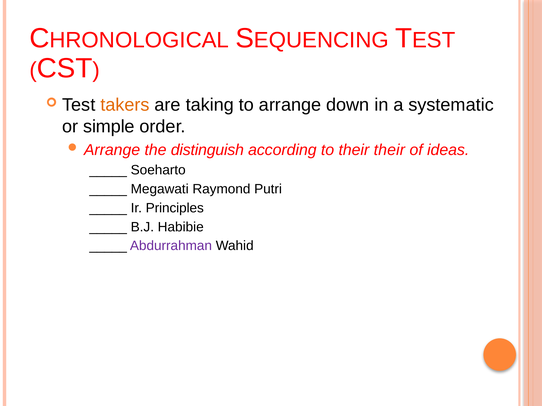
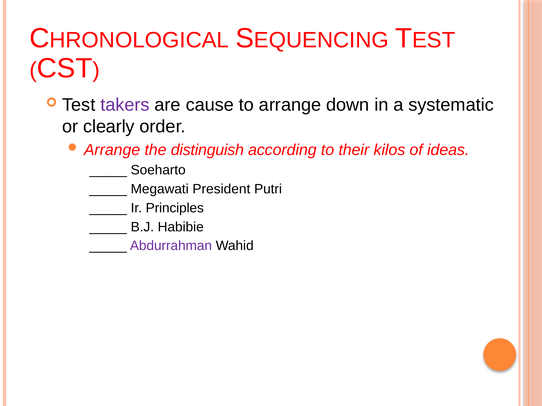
takers colour: orange -> purple (125, 105)
taking: taking -> cause (210, 105)
simple: simple -> clearly (109, 127)
their their: their -> kilos (389, 150)
Raymond: Raymond -> President (221, 189)
